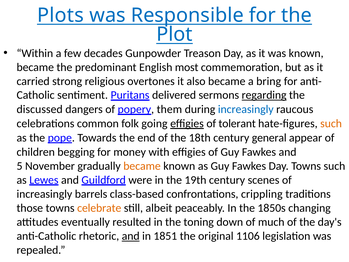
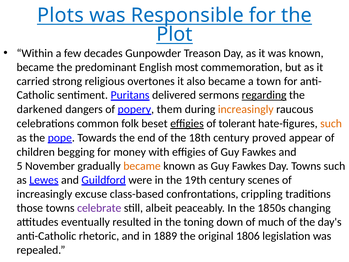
bring: bring -> town (269, 81)
discussed: discussed -> darkened (40, 109)
increasingly colour: blue -> orange (246, 109)
going: going -> beset (155, 123)
general: general -> proved (269, 138)
barrels: barrels -> excuse (91, 194)
celebrate colour: orange -> purple (99, 208)
and underline: present -> none (131, 236)
1851: 1851 -> 1889 (165, 236)
1106: 1106 -> 1806 (248, 236)
